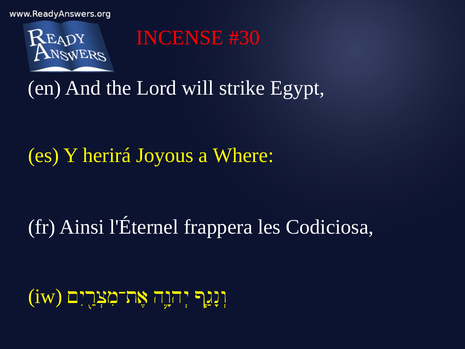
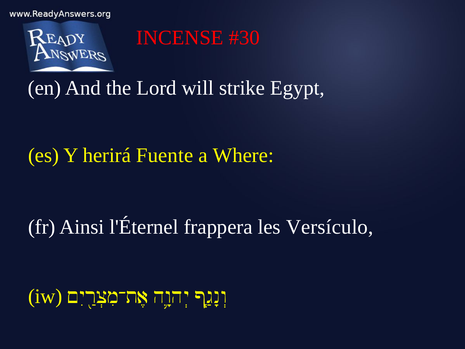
Joyous: Joyous -> Fuente (165, 155)
Codiciosa: Codiciosa -> Versículo (330, 227)
